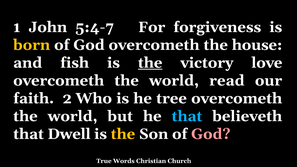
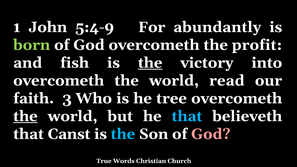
5:4-7: 5:4-7 -> 5:4-9 (95, 27)
forgiveness: forgiveness -> abundantly (217, 27)
born colour: yellow -> light green (32, 45)
house: house -> profit (257, 45)
love: love -> into (267, 63)
2: 2 -> 3 (67, 98)
the underline: none -> present (25, 116)
Dwell: Dwell -> Canst (69, 134)
the colour: yellow -> light blue (123, 134)
